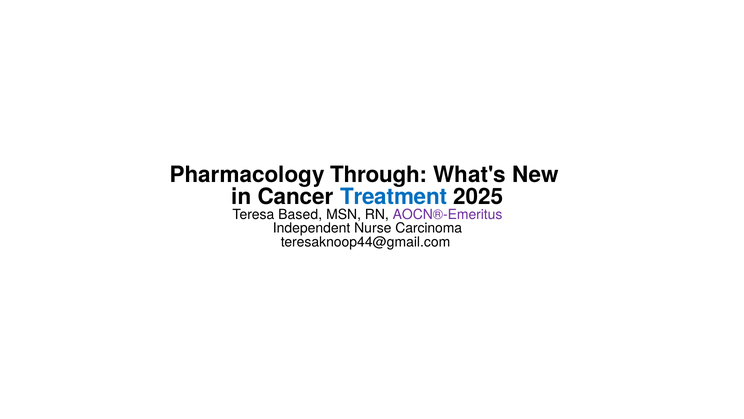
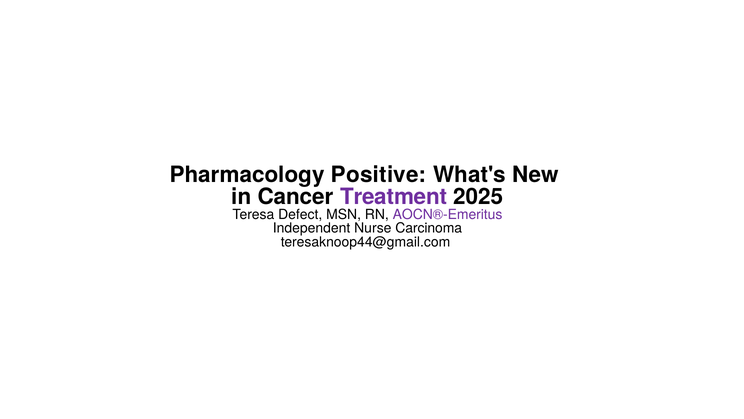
Through: Through -> Positive (379, 175)
Treatment colour: blue -> purple (394, 197)
Based: Based -> Defect (300, 215)
